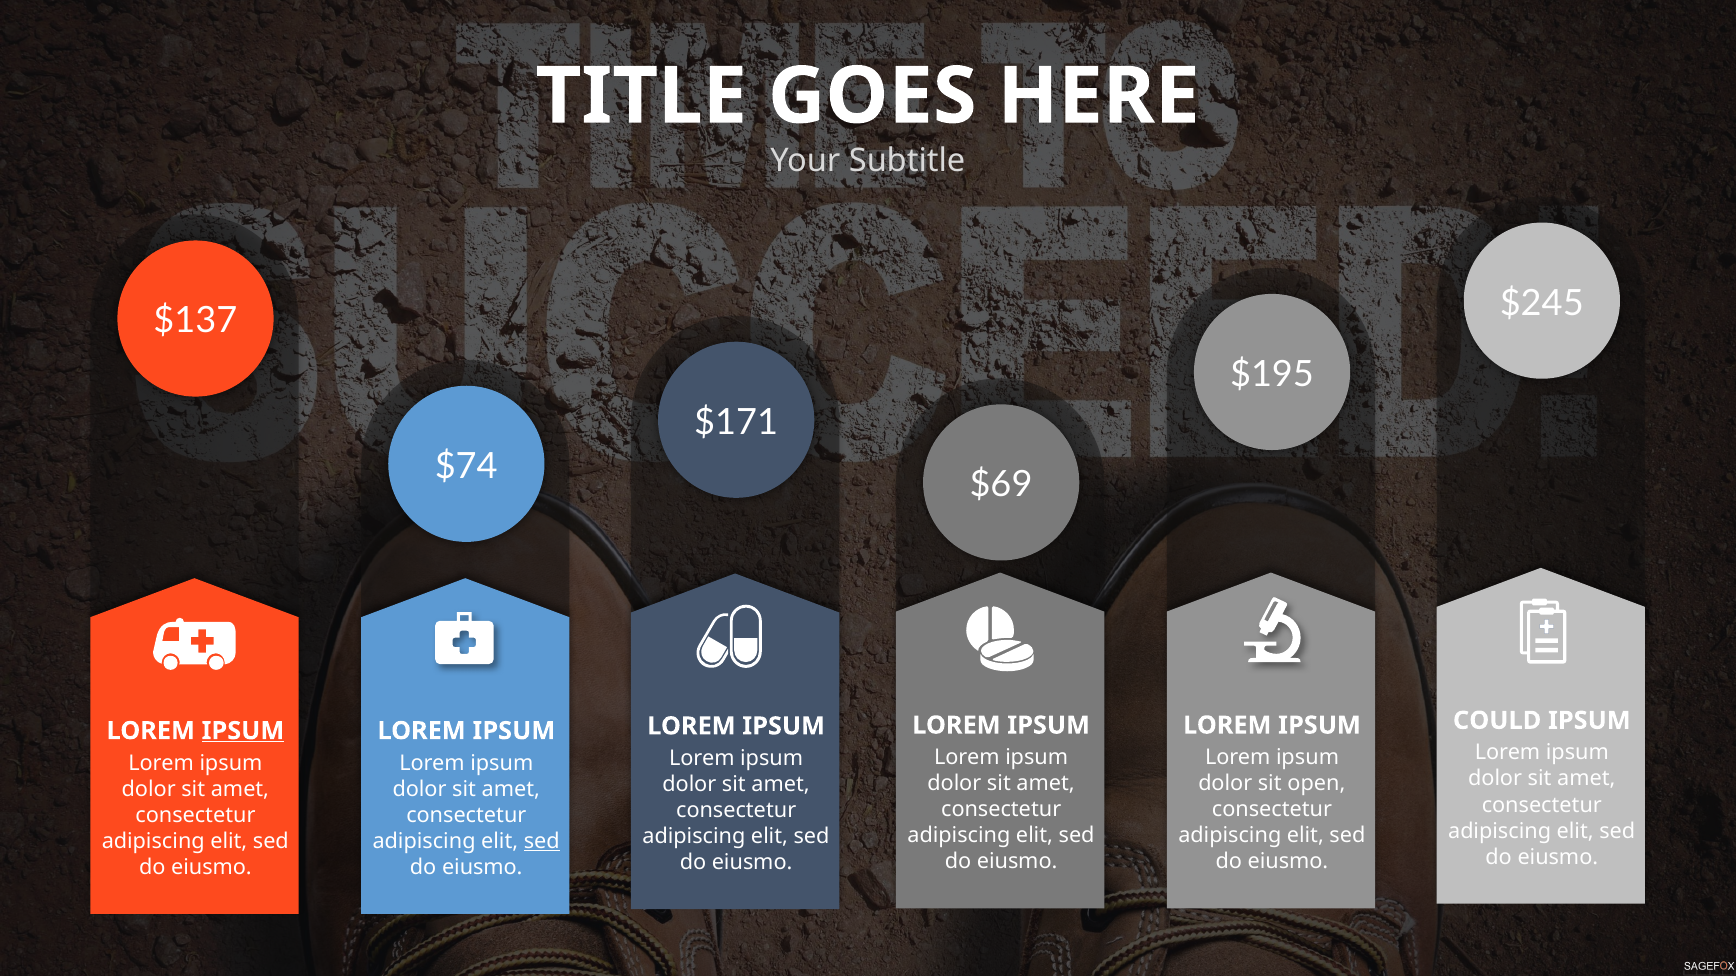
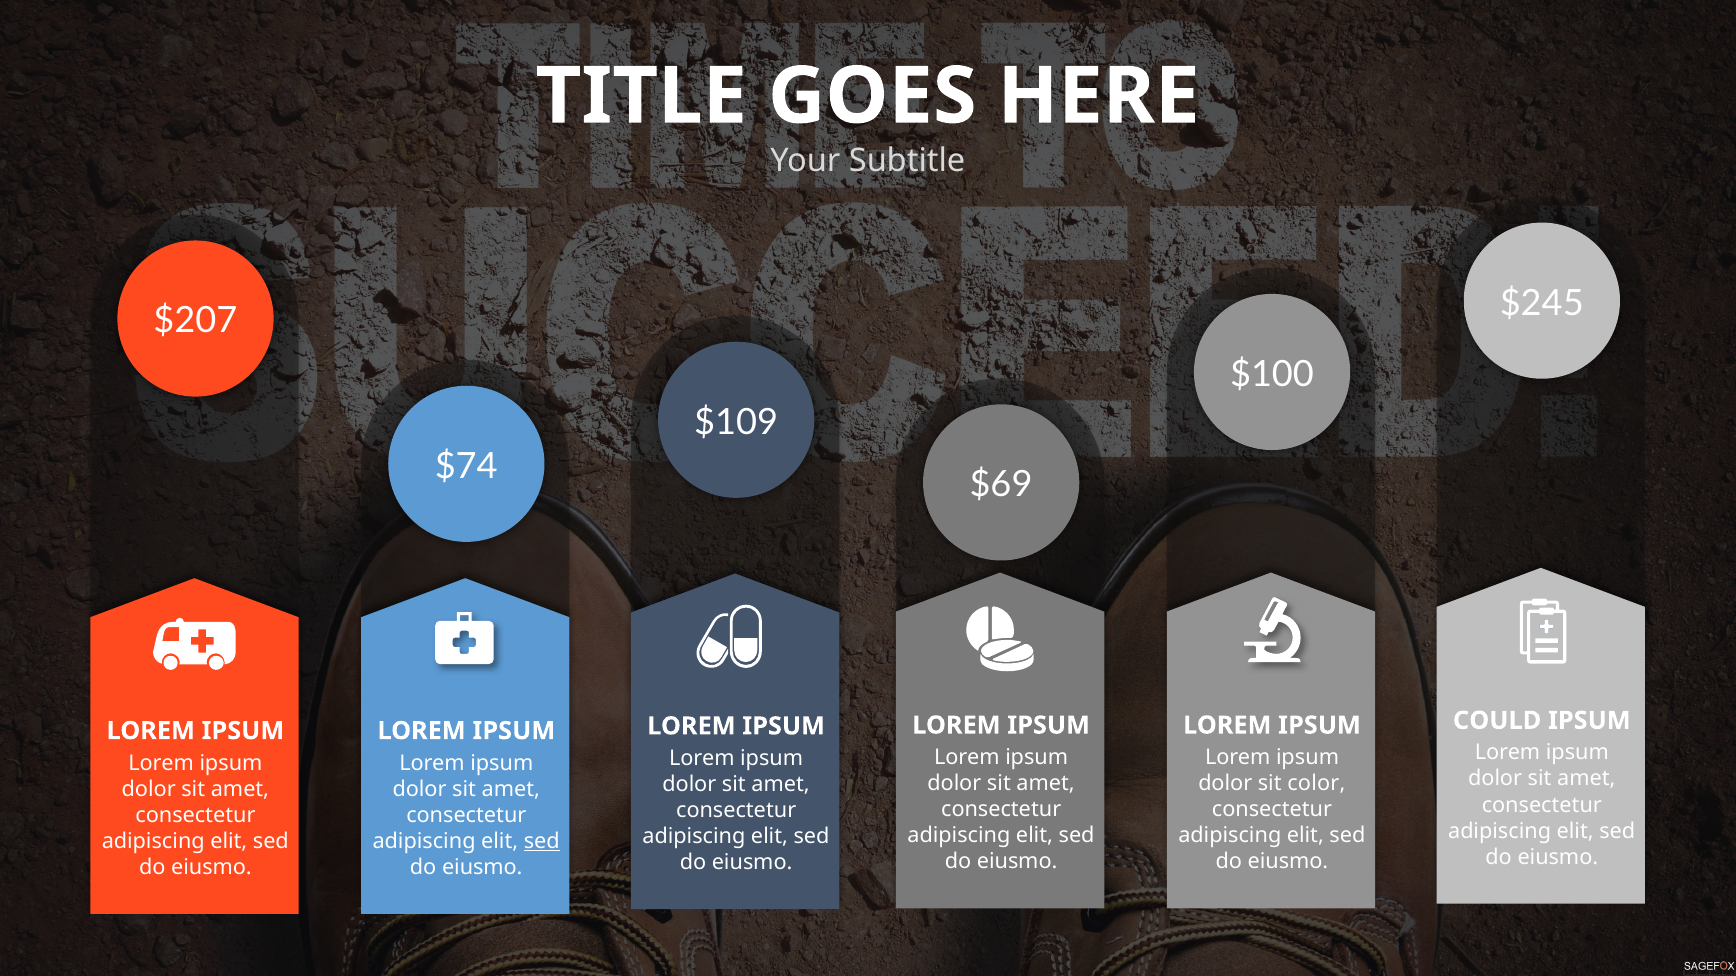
$137: $137 -> $207 (195, 321)
$195: $195 -> $100 (1272, 375)
$171: $171 -> $109 (736, 422)
IPSUM underline: present -> none (243, 731)
open: open -> color (1316, 784)
